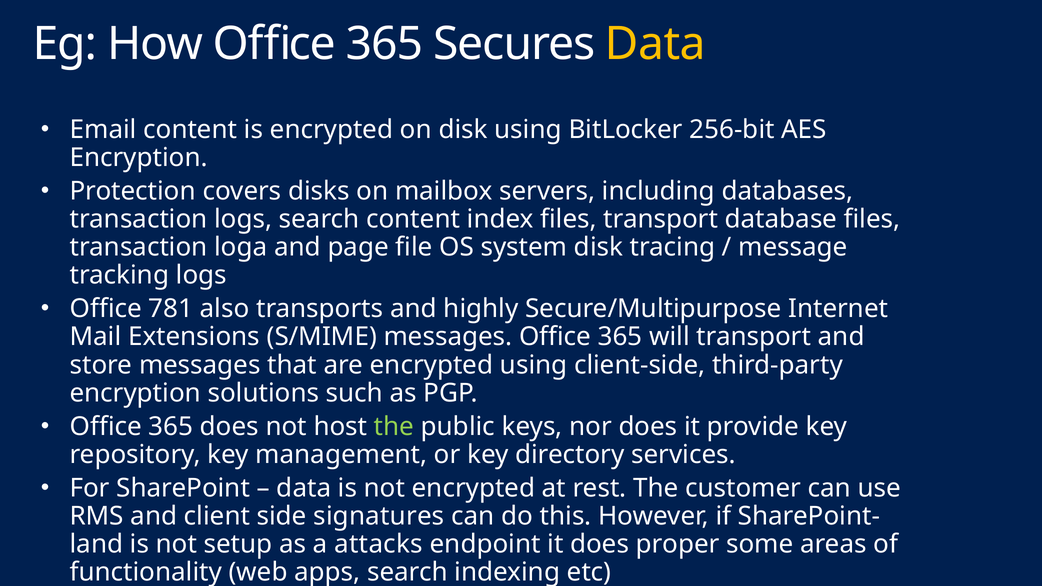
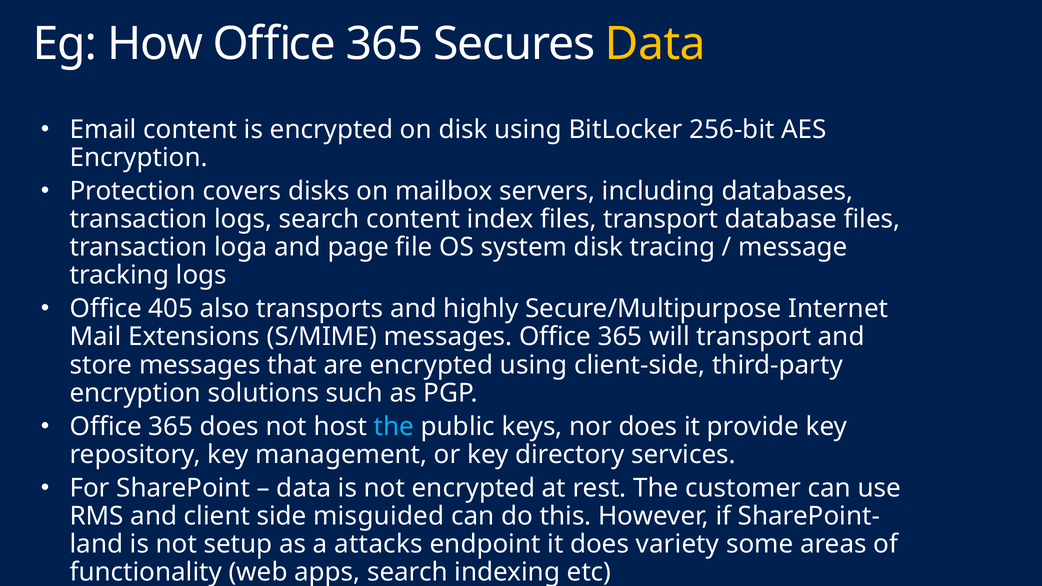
781: 781 -> 405 (171, 309)
the colour: light green -> light blue (394, 426)
signatures: signatures -> misguided (379, 516)
proper: proper -> variety (677, 544)
